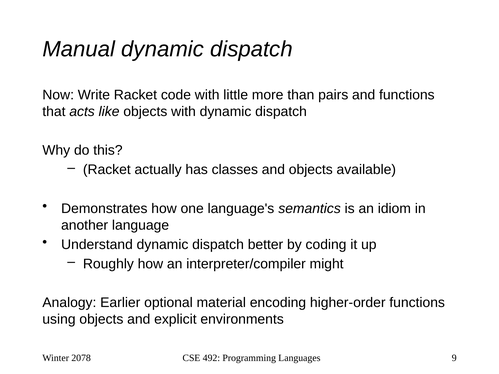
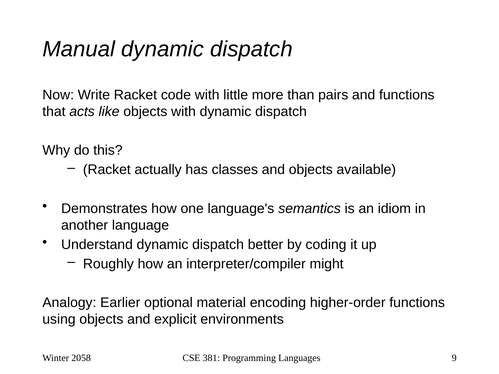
2078: 2078 -> 2058 (81, 358)
492: 492 -> 381 (211, 358)
